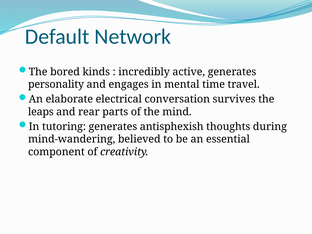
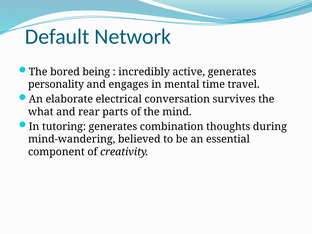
kinds: kinds -> being (96, 72)
leaps: leaps -> what (41, 112)
antisphexish: antisphexish -> combination (172, 127)
